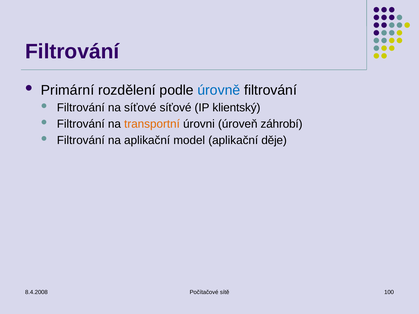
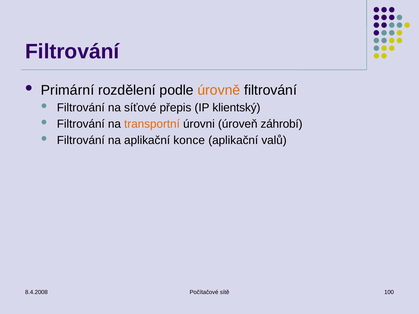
úrovně colour: blue -> orange (219, 90)
síťové síťové: síťové -> přepis (175, 108)
model: model -> konce (189, 140)
děje: děje -> valů (274, 140)
